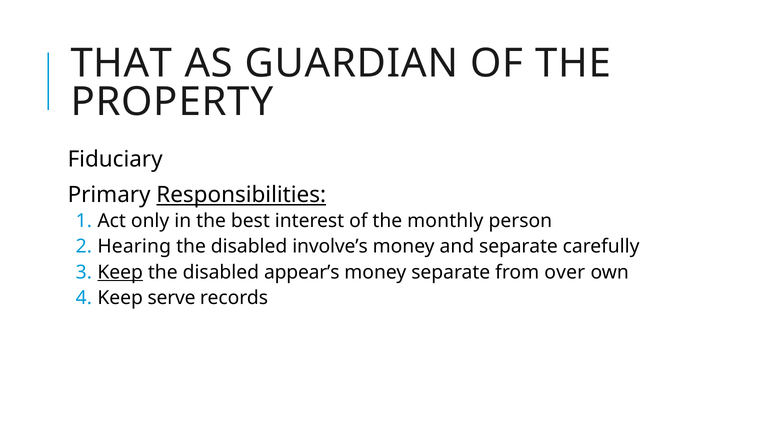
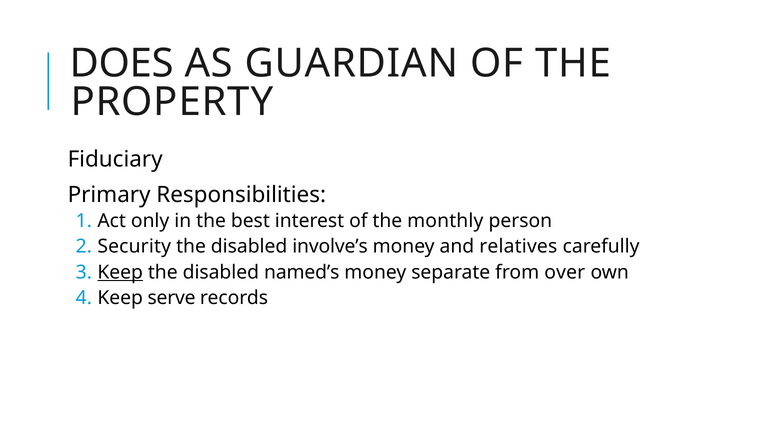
THAT: THAT -> DOES (122, 63)
Responsibilities underline: present -> none (241, 195)
Hearing: Hearing -> Security (134, 246)
and separate: separate -> relatives (518, 246)
appear’s: appear’s -> named’s (302, 272)
